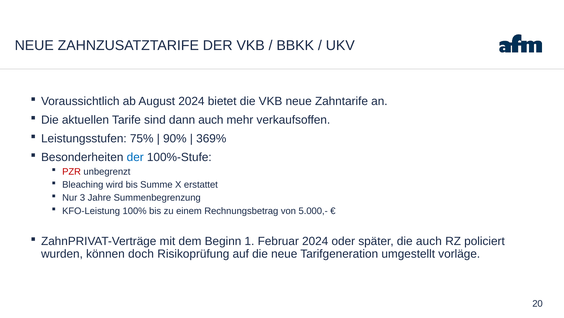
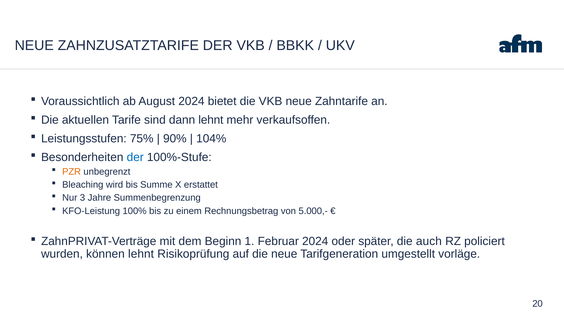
dann auch: auch -> lehnt (211, 120)
369%: 369% -> 104% (211, 138)
PZR colour: red -> orange (72, 171)
können doch: doch -> lehnt (141, 253)
